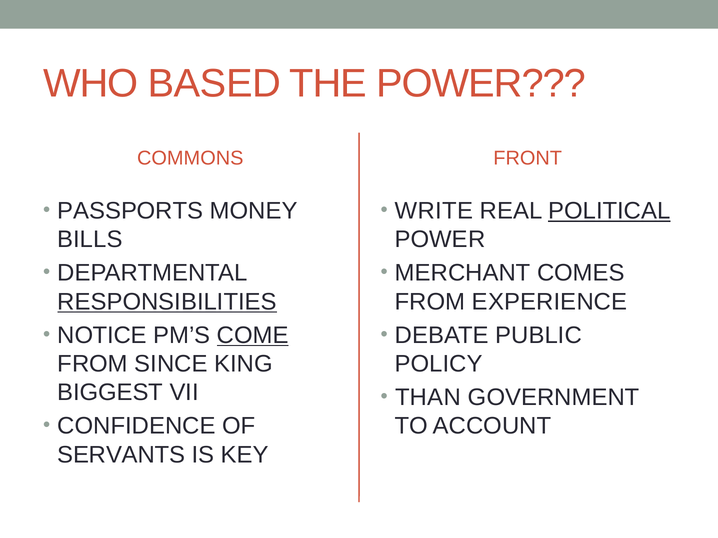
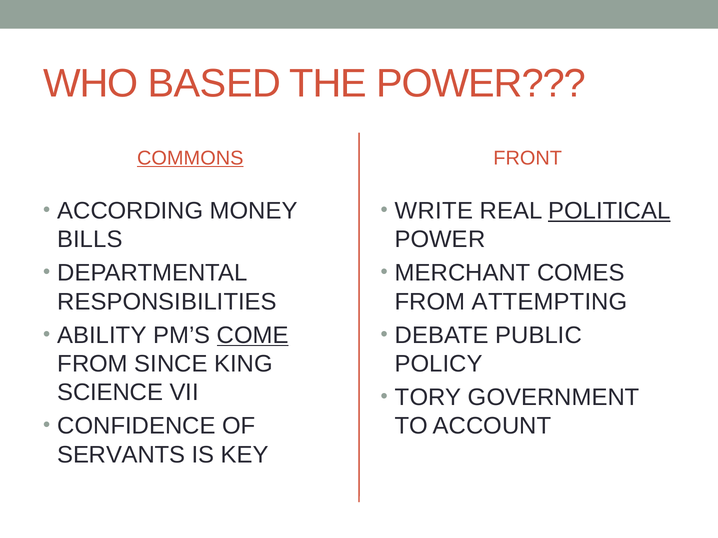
COMMONS underline: none -> present (190, 158)
PASSPORTS: PASSPORTS -> ACCORDING (130, 211)
RESPONSIBILITIES underline: present -> none (167, 302)
EXPERIENCE: EXPERIENCE -> ATTEMPTING (550, 302)
NOTICE: NOTICE -> ABILITY (102, 336)
BIGGEST: BIGGEST -> SCIENCE (110, 393)
THAN: THAN -> TORY (428, 398)
